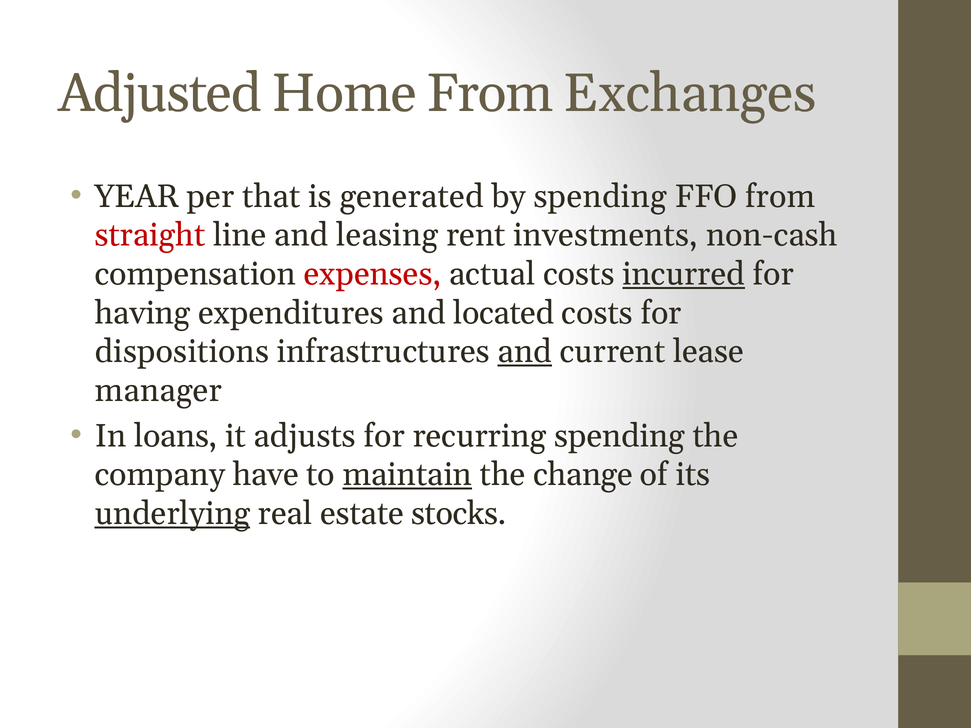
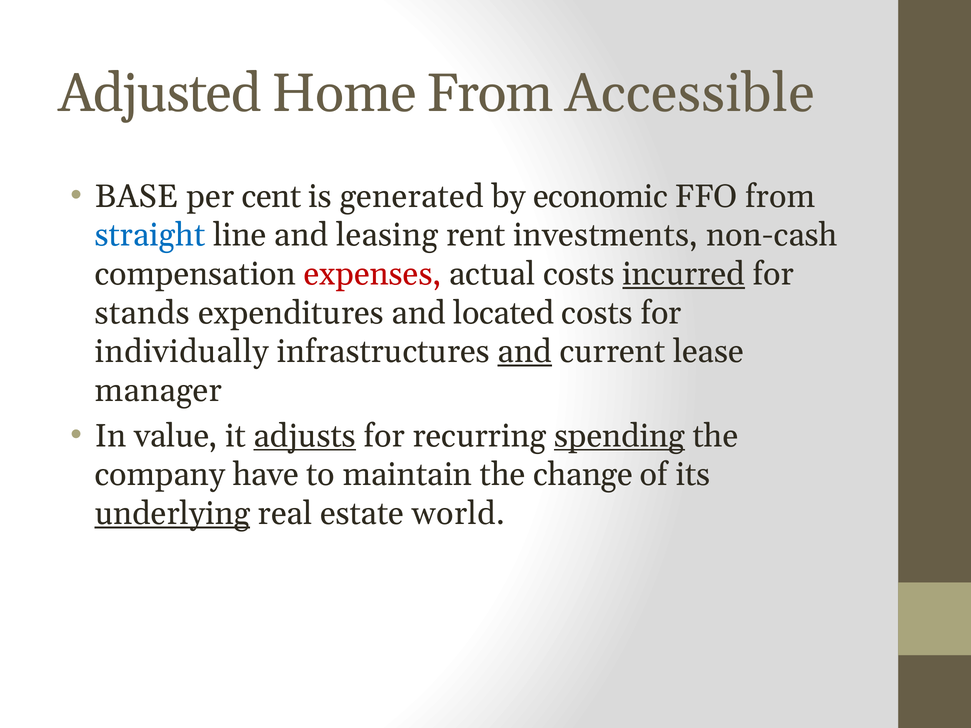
Exchanges: Exchanges -> Accessible (690, 94)
YEAR: YEAR -> BASE (137, 196)
that: that -> cent (272, 196)
by spending: spending -> economic (600, 196)
straight colour: red -> blue (150, 235)
having: having -> stands (142, 313)
dispositions: dispositions -> individually (182, 352)
loans: loans -> value (176, 436)
adjusts underline: none -> present (305, 436)
spending underline: none -> present (619, 436)
maintain underline: present -> none (407, 475)
stocks: stocks -> world (459, 514)
